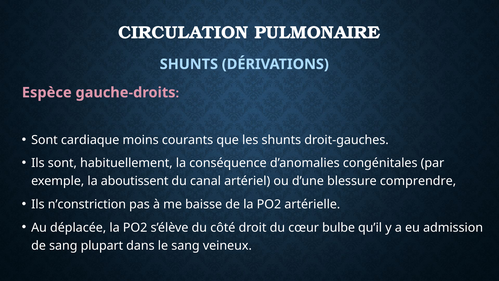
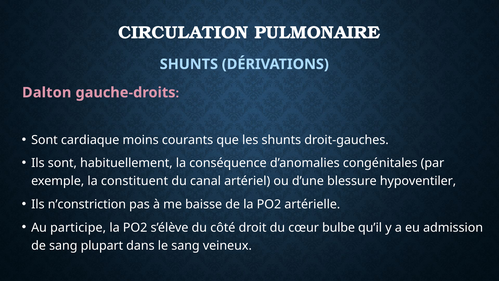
Espèce: Espèce -> Dalton (47, 92)
aboutissent: aboutissent -> constituent (135, 181)
comprendre: comprendre -> hypoventiler (418, 181)
déplacée: déplacée -> participe (78, 227)
